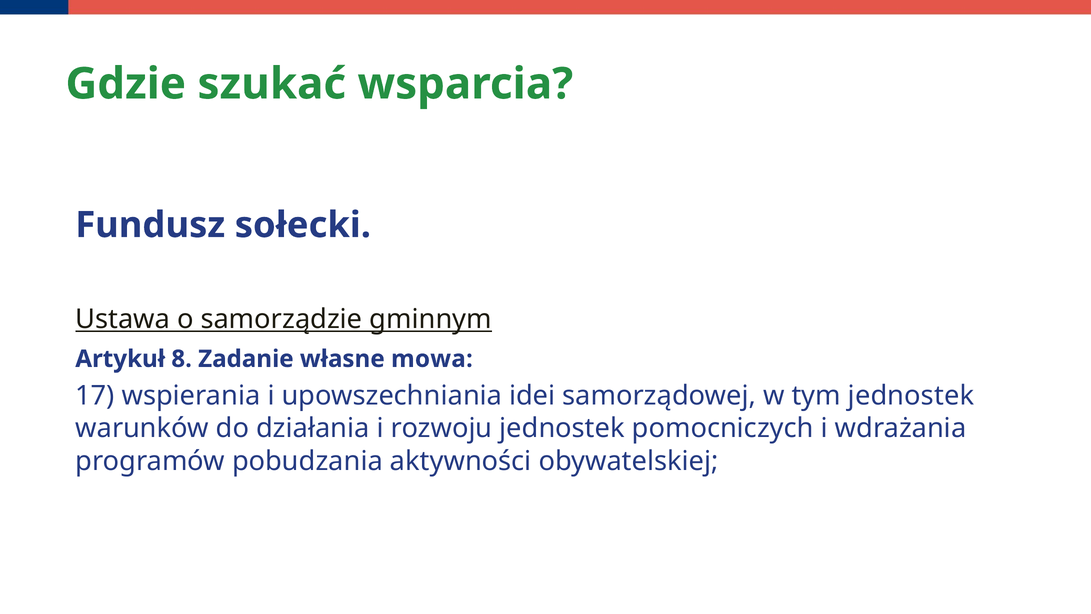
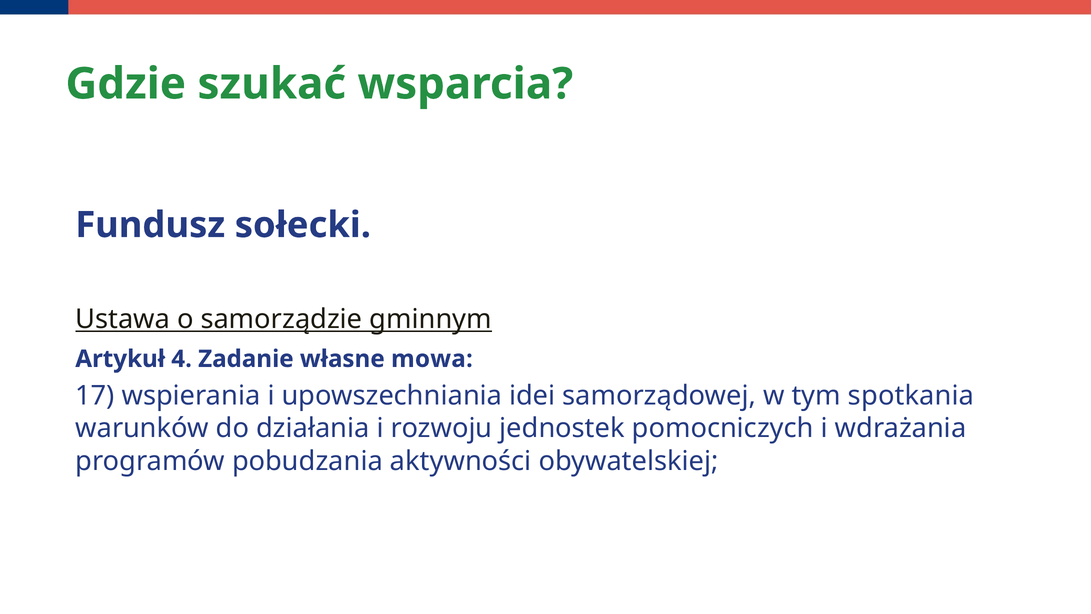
8: 8 -> 4 (182, 359)
tym jednostek: jednostek -> spotkania (911, 395)
